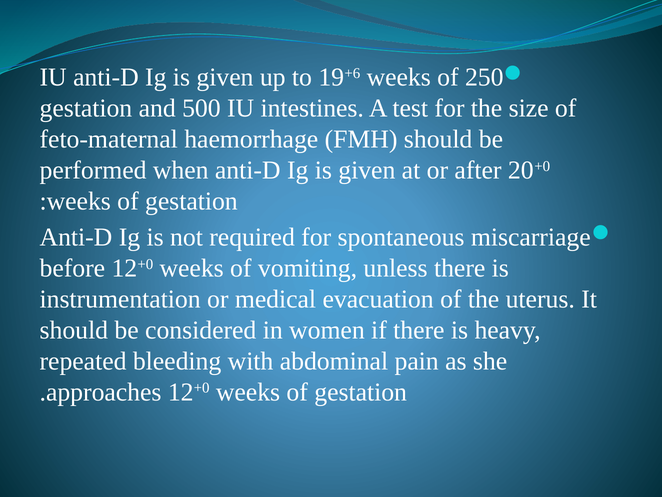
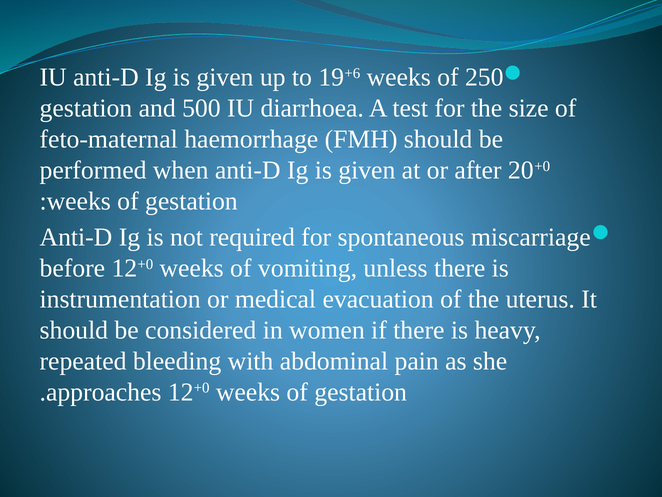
intestines: intestines -> diarrhoea (312, 108)
